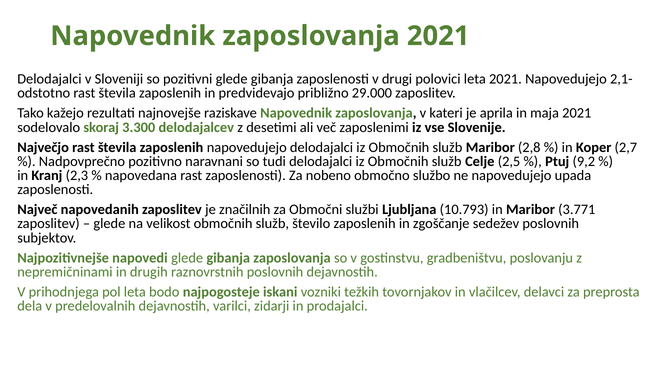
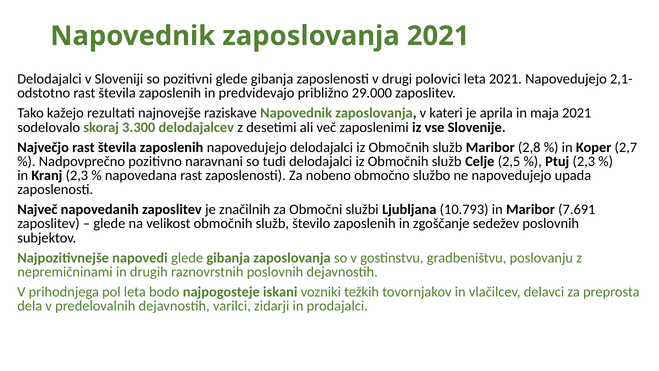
Ptuj 9,2: 9,2 -> 2,3 (584, 161)
3.771: 3.771 -> 7.691 (577, 210)
